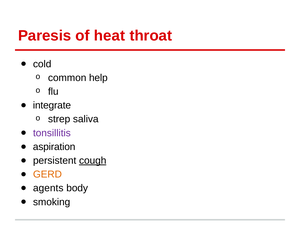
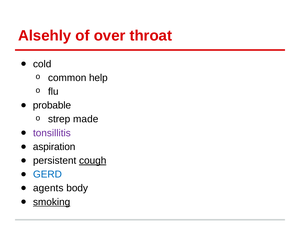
Paresis: Paresis -> Alsehly (45, 36)
heat: heat -> over (110, 36)
integrate: integrate -> probable (52, 105)
saliva: saliva -> made (86, 119)
GERD colour: orange -> blue (47, 174)
smoking underline: none -> present (52, 202)
